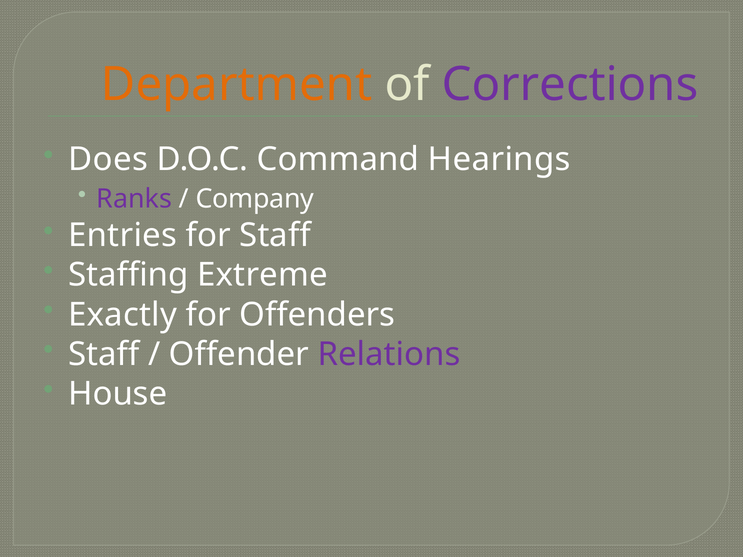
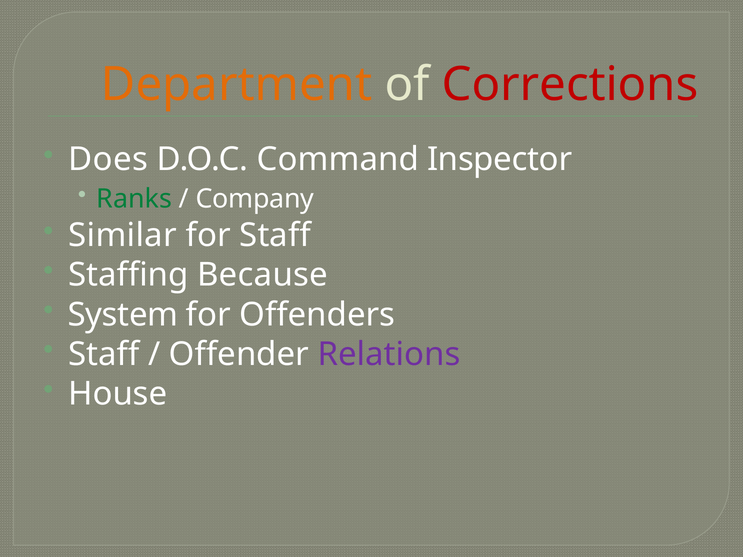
Corrections colour: purple -> red (570, 85)
Hearings: Hearings -> Inspector (500, 160)
Ranks colour: purple -> green (134, 199)
Entries: Entries -> Similar (123, 235)
Extreme: Extreme -> Because (263, 275)
Exactly: Exactly -> System (123, 315)
